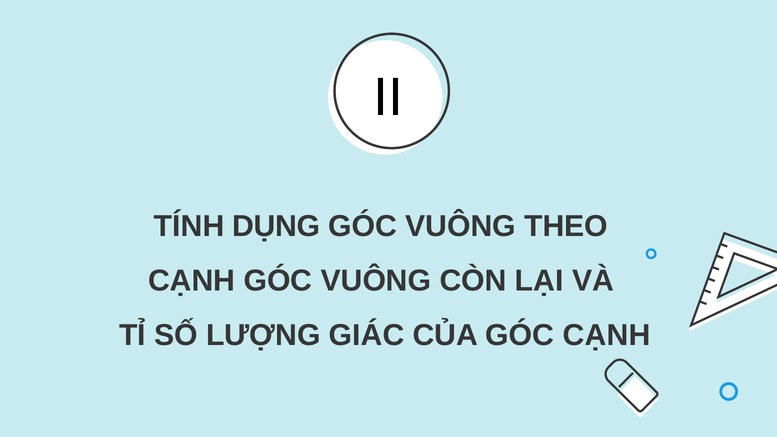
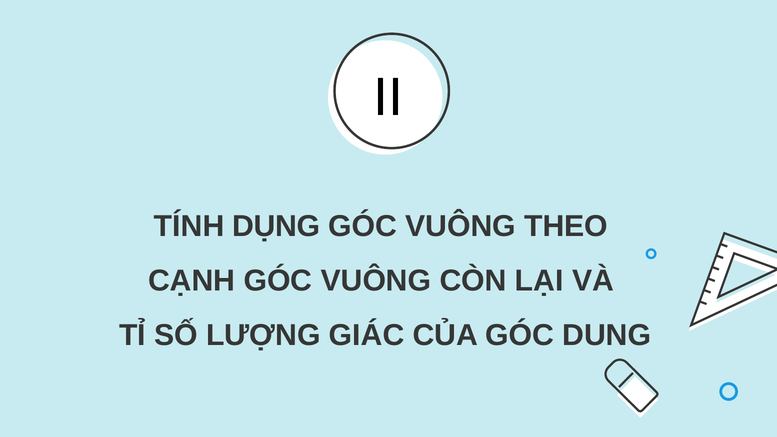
GÓC CẠNH: CẠNH -> DUNG (607, 335)
